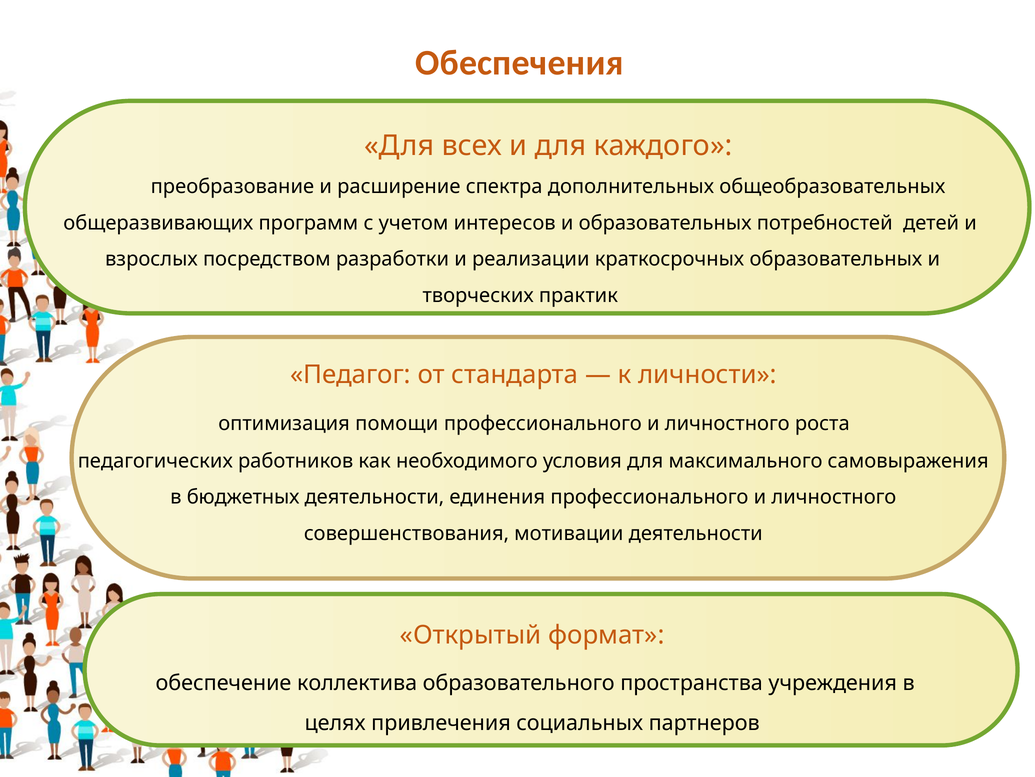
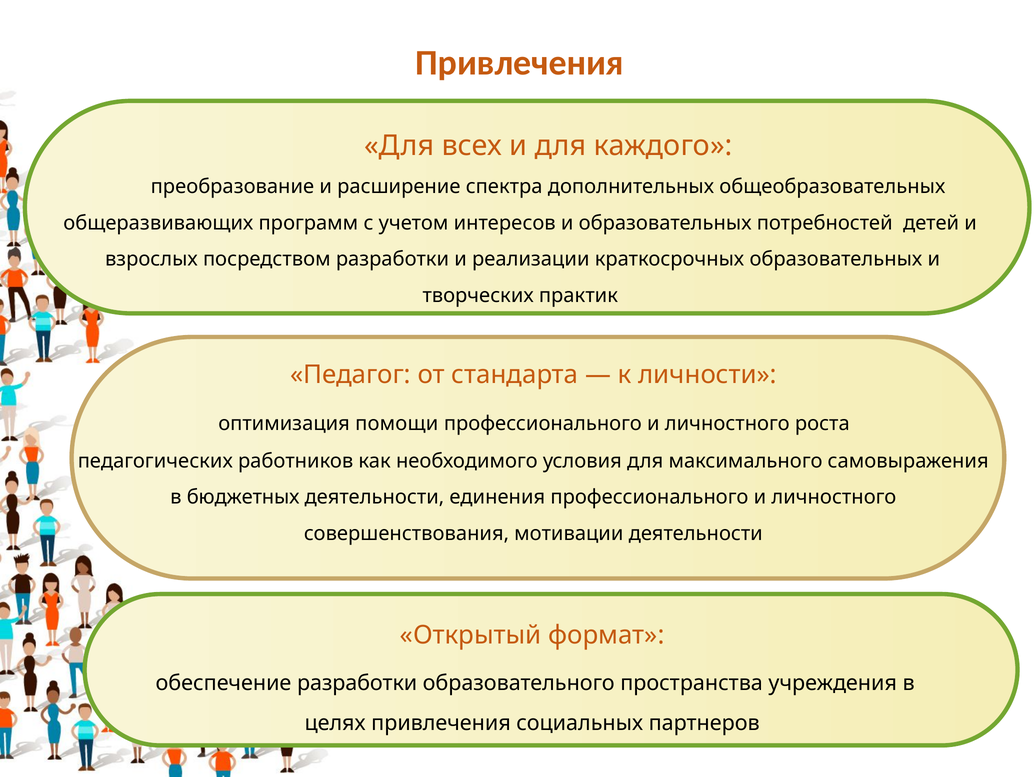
Обеспечения: Обеспечения -> Привлечения (520, 63)
обеспечение коллектива: коллектива -> разработки (357, 683)
